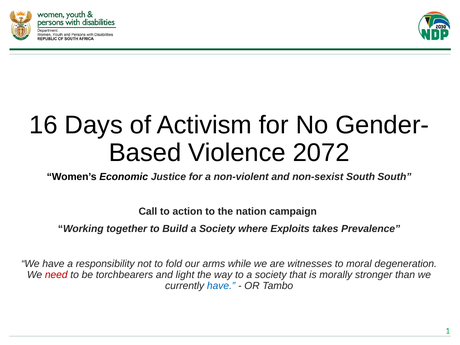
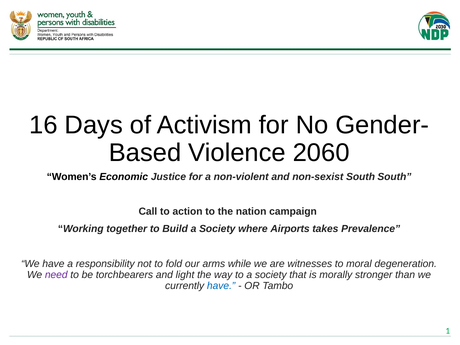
2072: 2072 -> 2060 (321, 153)
Exploits: Exploits -> Airports (290, 229)
need colour: red -> purple (56, 275)
